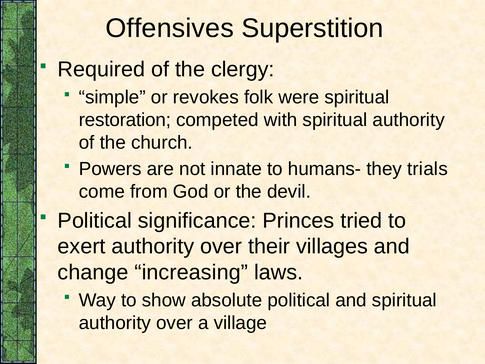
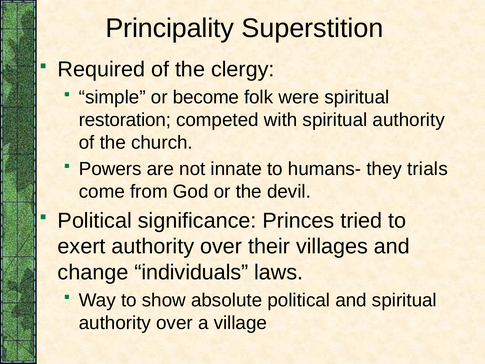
Offensives: Offensives -> Principality (170, 28)
revokes: revokes -> become (206, 97)
increasing: increasing -> individuals (191, 272)
